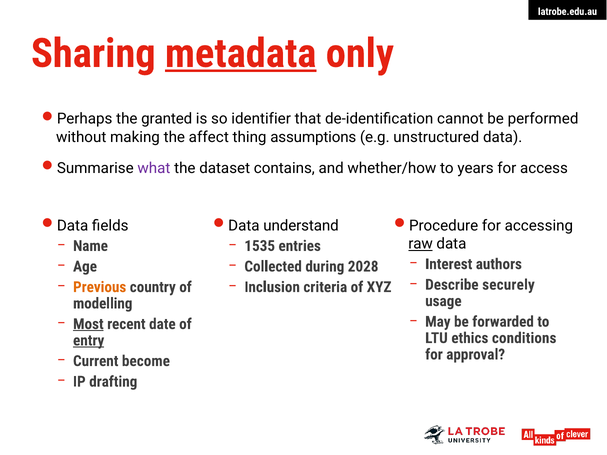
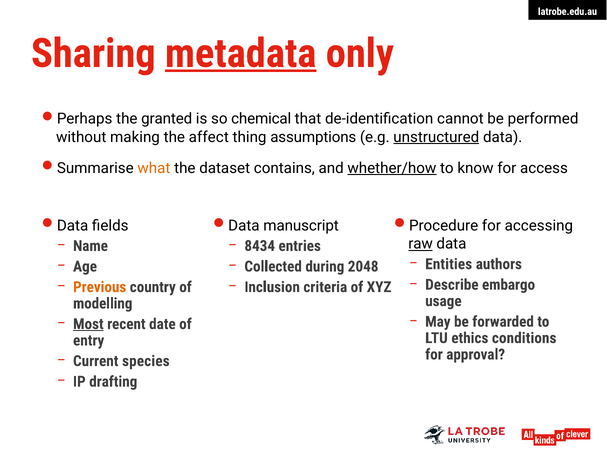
identifier: identifier -> chemical (261, 119)
unstructured underline: none -> present (436, 137)
what colour: purple -> orange (154, 168)
whether/how underline: none -> present (392, 168)
years: years -> know (475, 168)
understand: understand -> manuscript (301, 226)
1535: 1535 -> 8434 (260, 246)
Interest: Interest -> Entities (449, 264)
2028: 2028 -> 2048 (363, 267)
securely: securely -> embargo (509, 285)
entry underline: present -> none (89, 341)
become: become -> species (146, 361)
